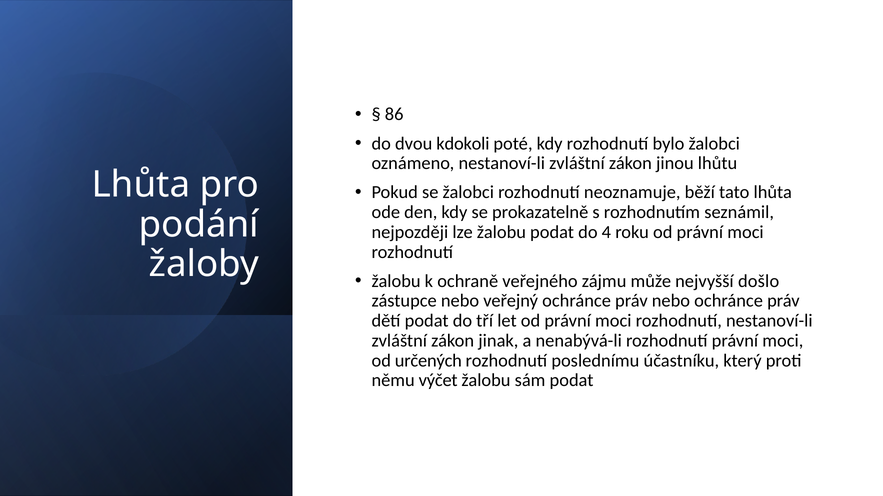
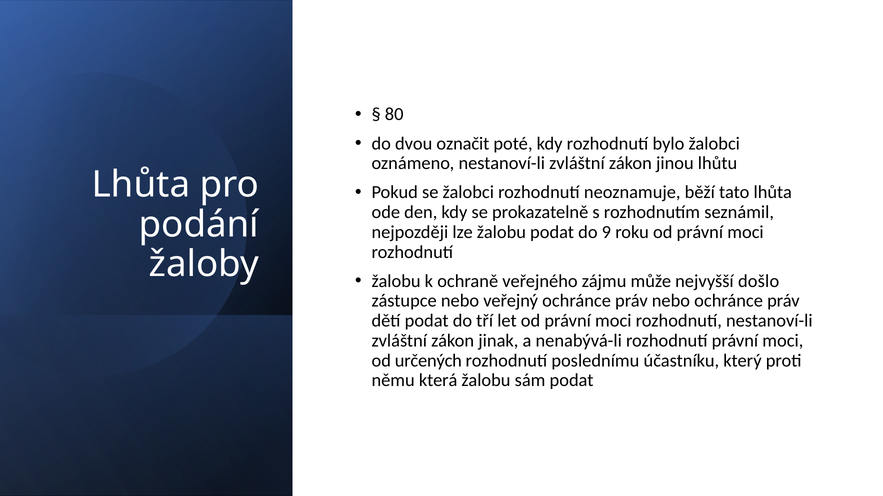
86: 86 -> 80 (394, 115)
kdokoli: kdokoli -> označit (463, 144)
4: 4 -> 9 (606, 232)
výčet: výčet -> která (438, 381)
